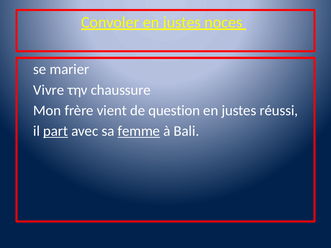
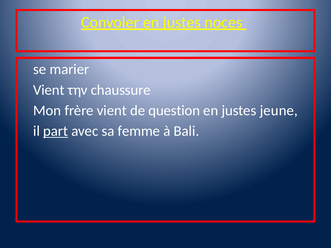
Vivre: Vivre -> Vient (49, 90)
réussi: réussi -> jeune (279, 111)
femme underline: present -> none (139, 131)
